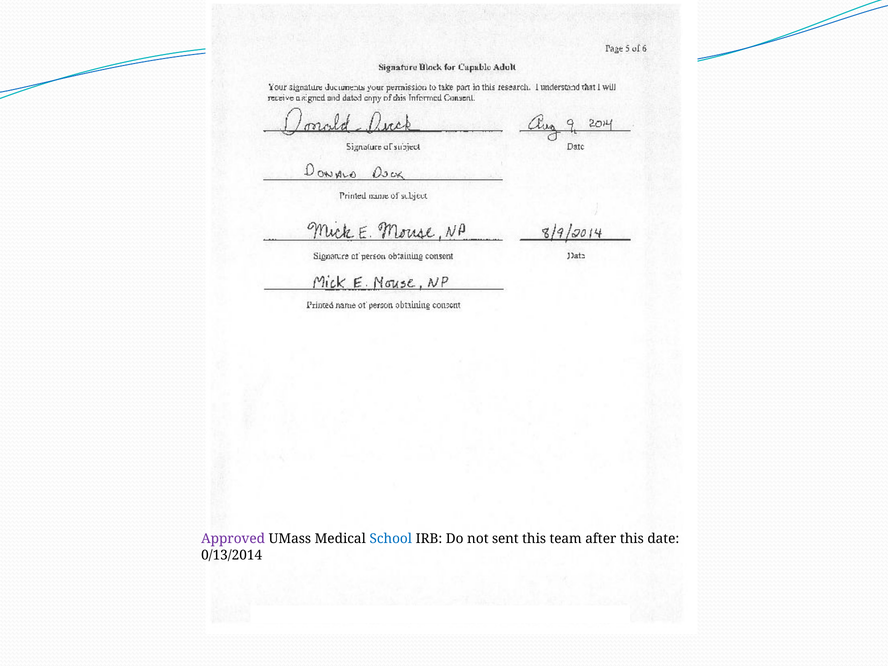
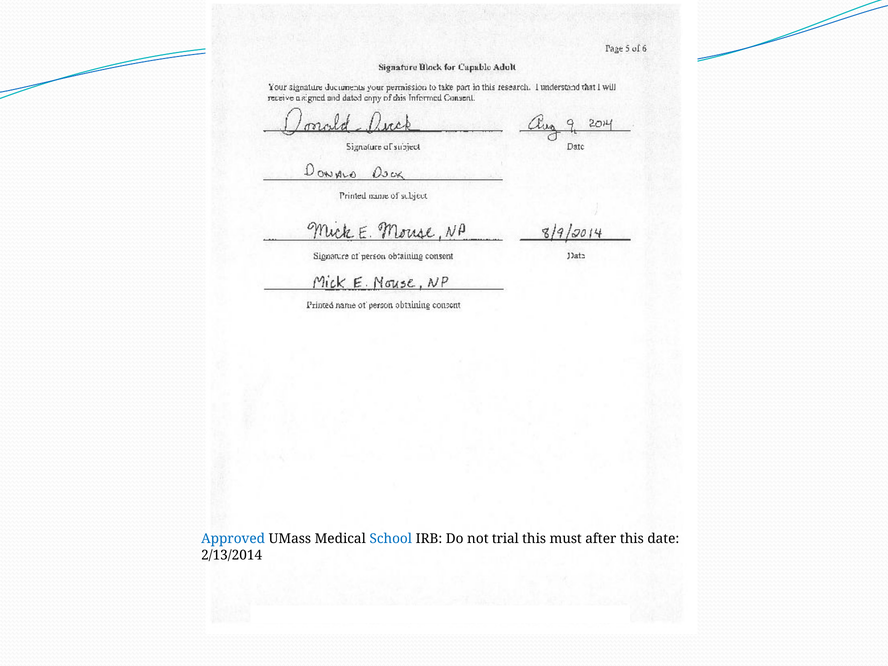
Approved colour: purple -> blue (233, 539)
sent: sent -> trial (505, 539)
team: team -> must (566, 539)
0/13/2014: 0/13/2014 -> 2/13/2014 (232, 555)
